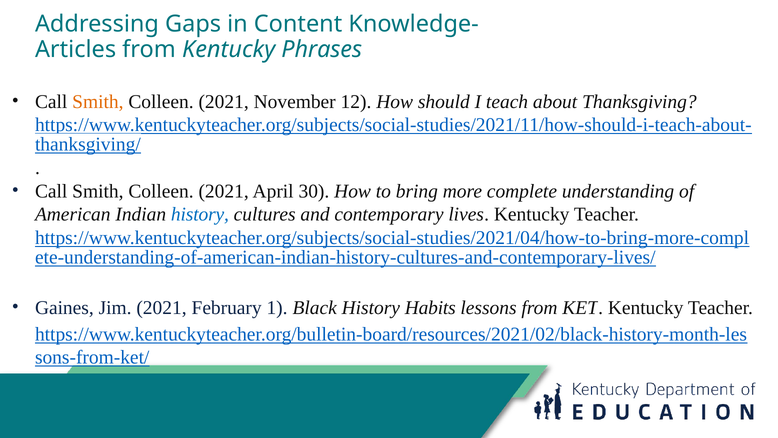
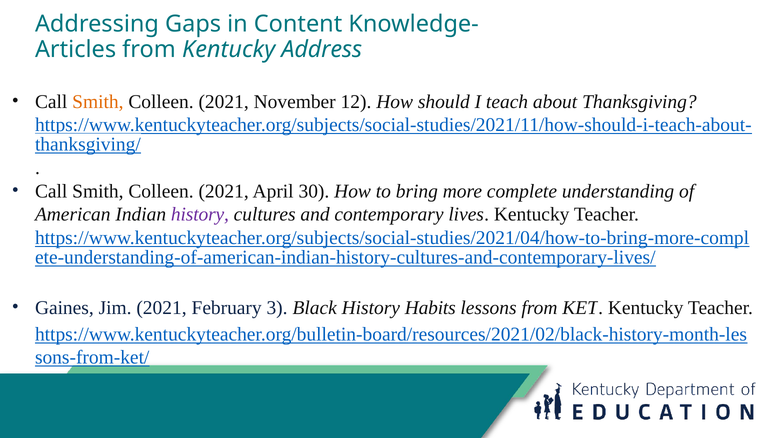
Phrases: Phrases -> Address (322, 49)
history colour: blue -> purple (200, 214)
1: 1 -> 3 (277, 307)
